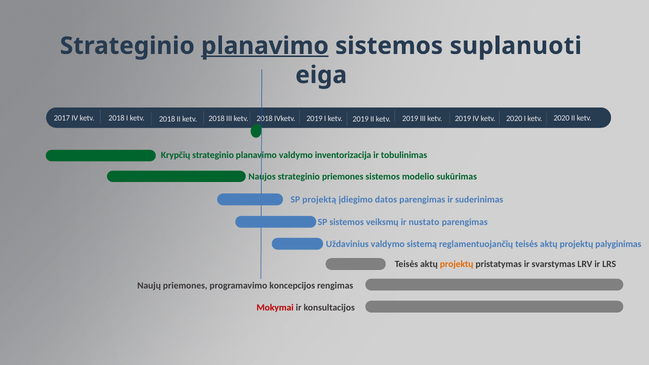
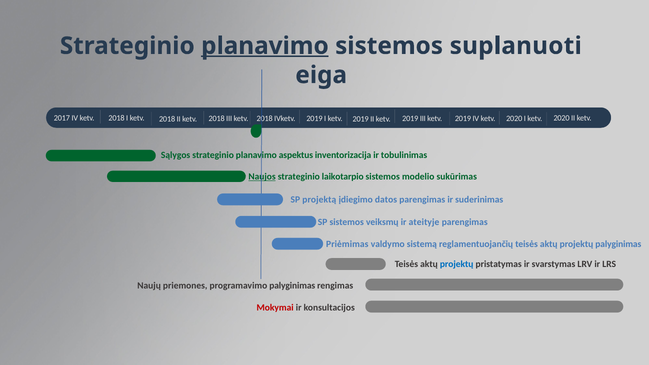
Krypčių: Krypčių -> Sąlygos (176, 155)
planavimo valdymo: valdymo -> aspektus (296, 155)
Naujos underline: none -> present (262, 177)
strateginio priemones: priemones -> laikotarpio (343, 177)
nustato: nustato -> ateityje (424, 222)
Uždavinius: Uždavinius -> Priėmimas (347, 244)
projektų colour: orange -> blue (457, 264)
programavimo koncepcijos: koncepcijos -> palyginimas (292, 285)
